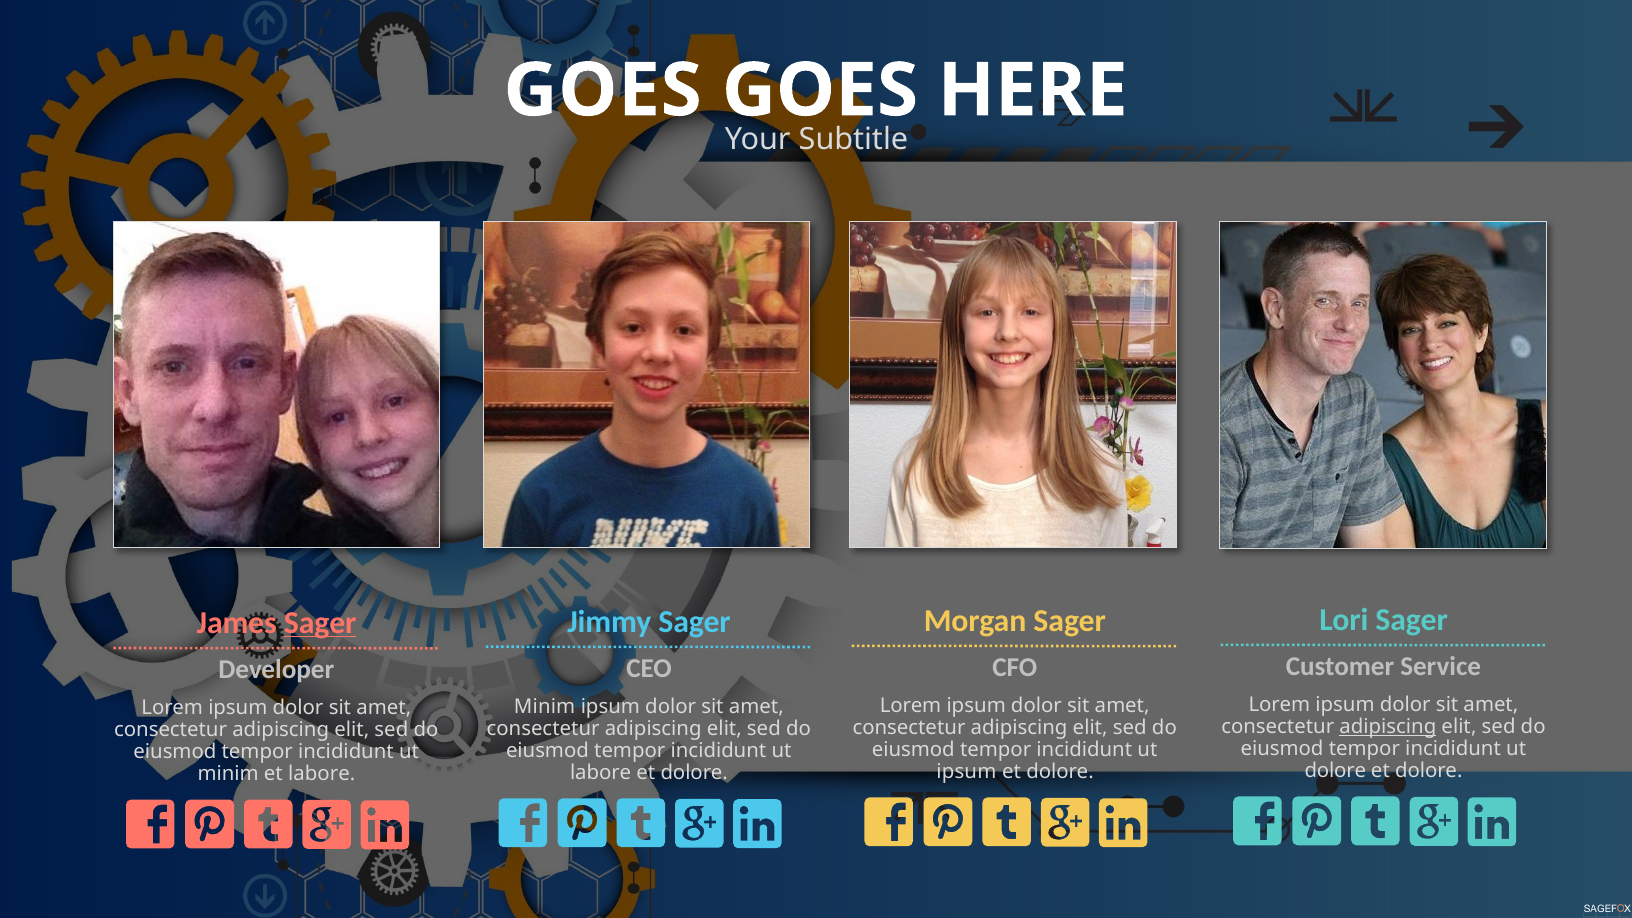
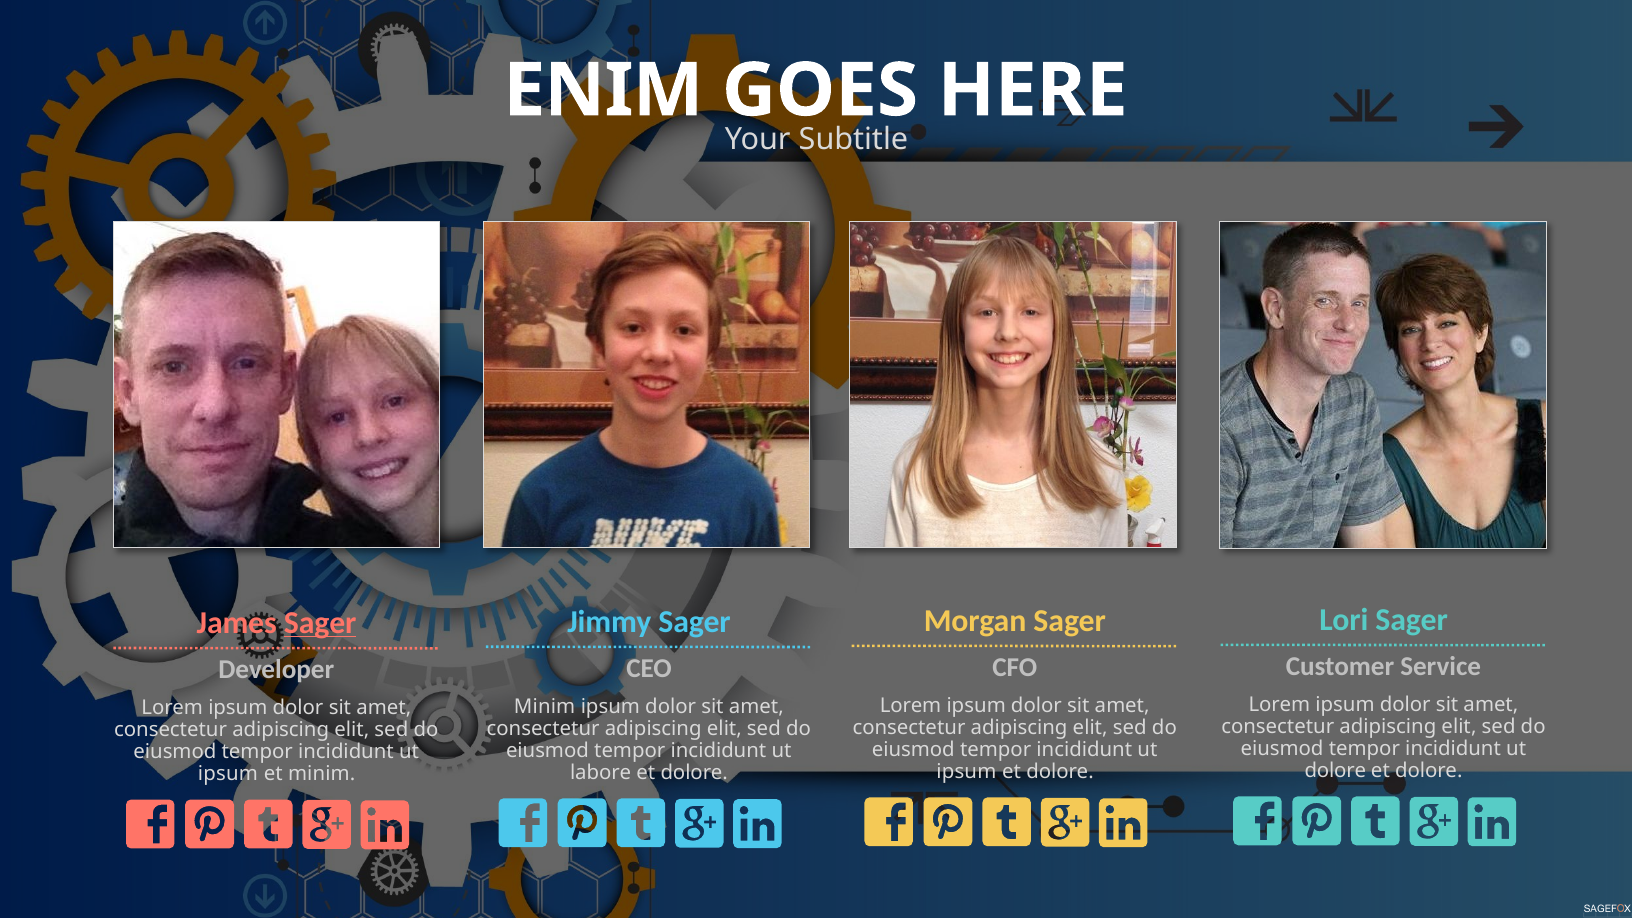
GOES: GOES -> ENIM (603, 91)
adipiscing underline: present -> none (1388, 727)
minim: minim -> ipsum (228, 774)
et labore: labore -> minim (322, 774)
